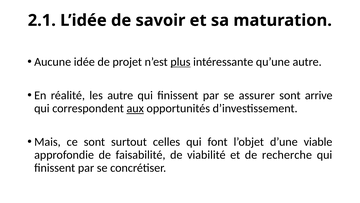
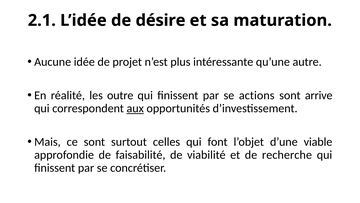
savoir: savoir -> désire (161, 20)
plus underline: present -> none (180, 62)
les autre: autre -> outre (120, 95)
assurer: assurer -> actions (257, 95)
